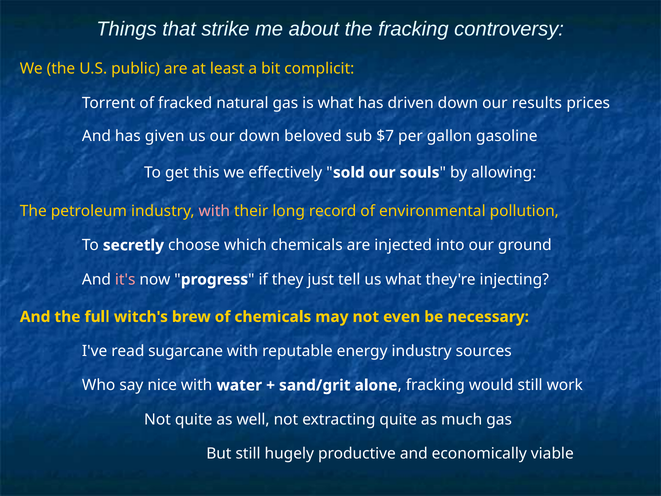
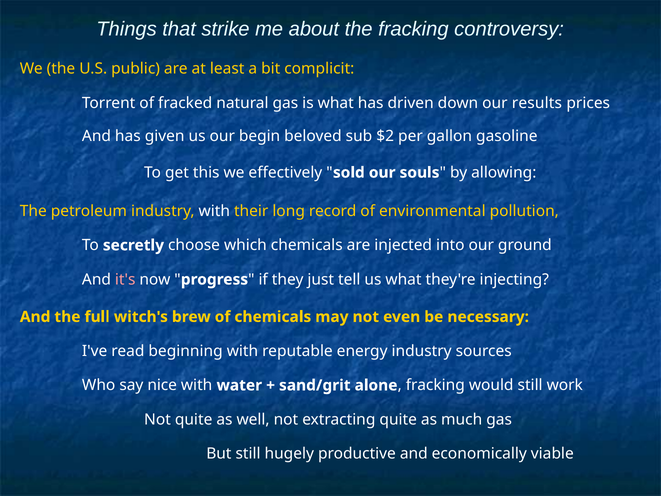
our down: down -> begin (260, 136)
$7: $7 -> $2 (385, 136)
with colour: pink -> white (214, 211)
sugarcane: sugarcane -> beginning (186, 351)
